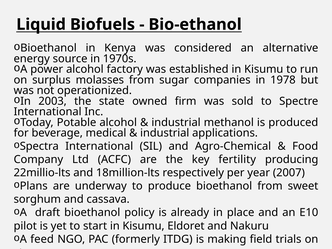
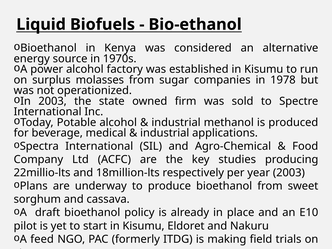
fertility: fertility -> studies (237, 159)
year 2007: 2007 -> 2003 (289, 173)
